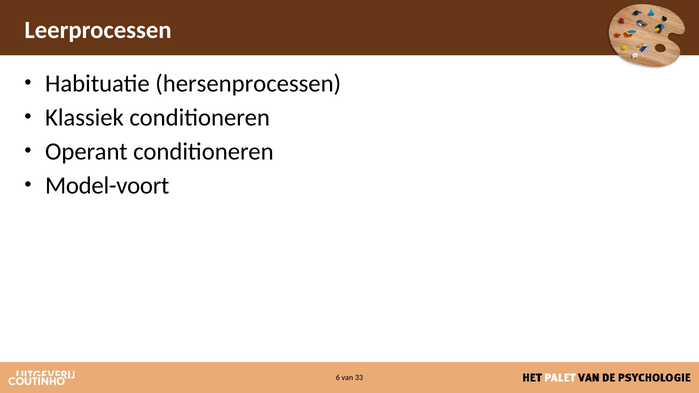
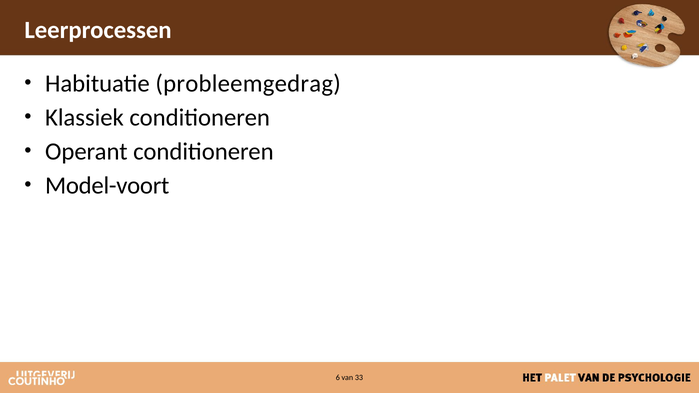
hersenprocessen: hersenprocessen -> probleemgedrag (248, 84)
